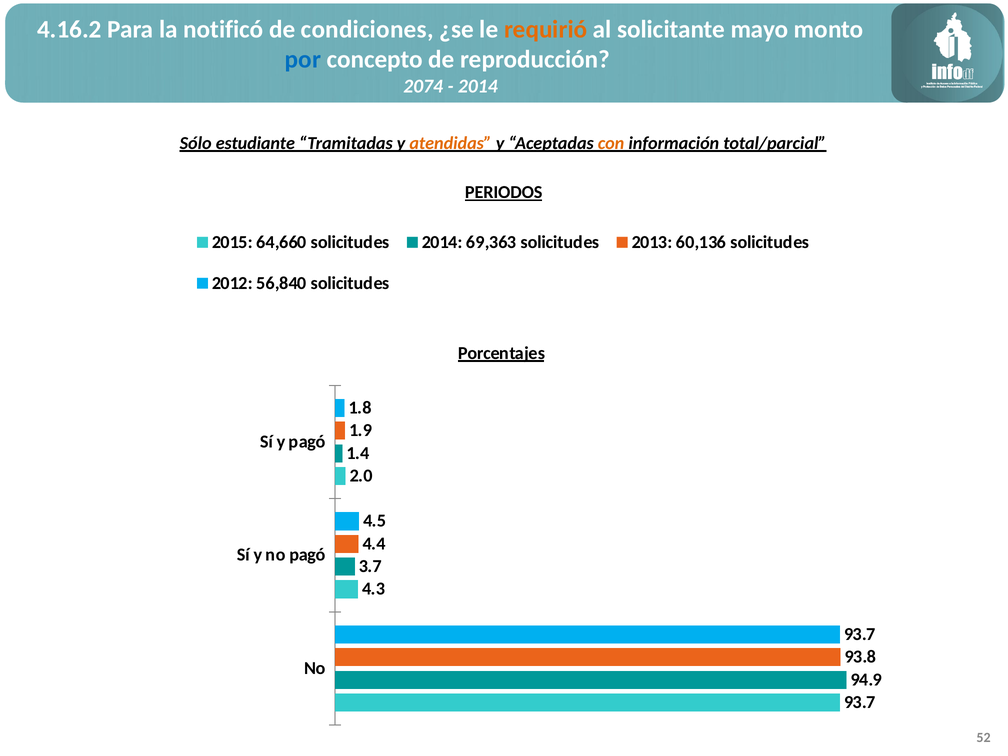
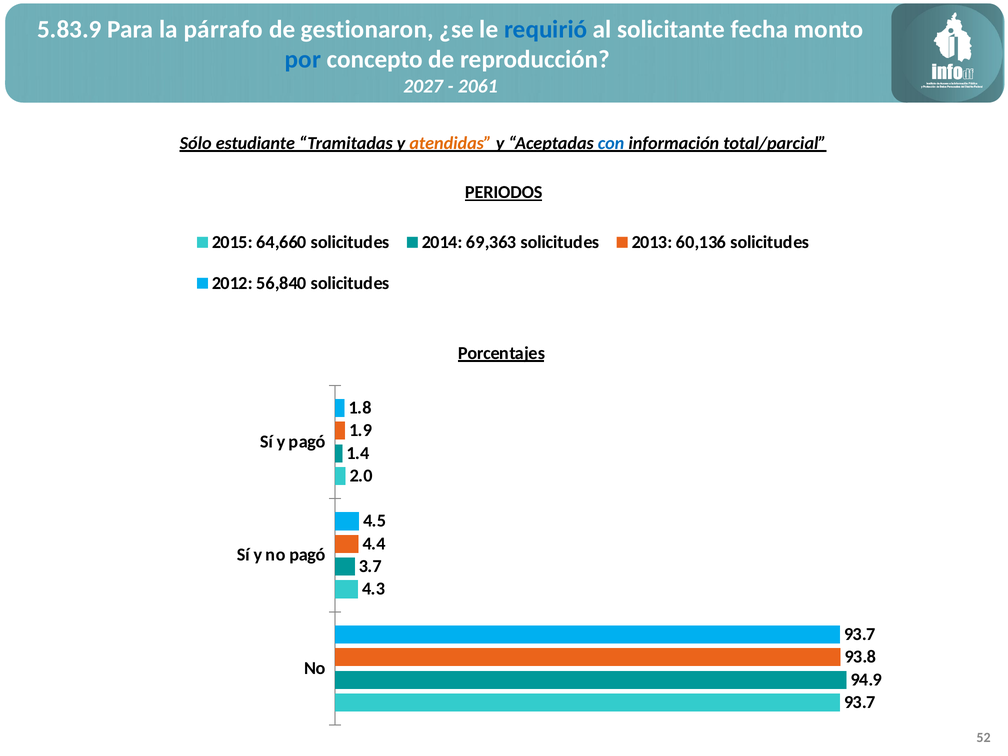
4.16.2: 4.16.2 -> 5.83.9 (69, 29)
notificó: notificó -> párrafo (223, 29)
condiciones: condiciones -> gestionaron (367, 29)
requirió colour: orange -> blue (546, 29)
mayo: mayo -> fecha (759, 29)
2074: 2074 -> 2027 (423, 86)
2014: 2014 -> 2061 (478, 86)
con colour: orange -> blue (611, 143)
